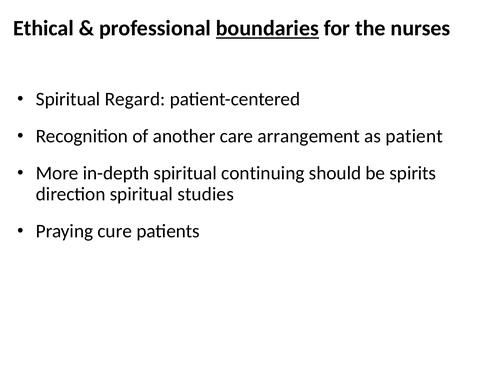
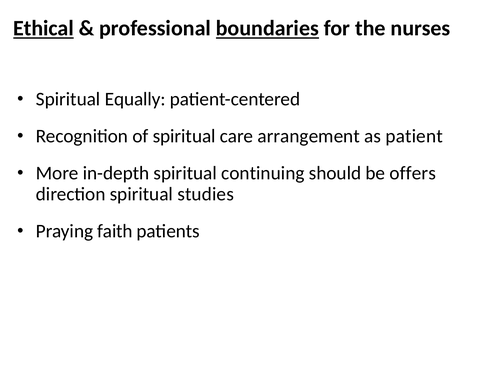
Ethical underline: none -> present (43, 28)
Regard: Regard -> Equally (135, 99)
of another: another -> spiritual (184, 136)
spirits: spirits -> offers (413, 173)
cure: cure -> faith (115, 231)
